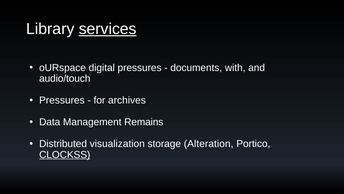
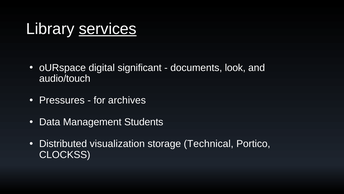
digital pressures: pressures -> significant (140, 68)
with: with -> look (235, 68)
Remains: Remains -> Students (144, 122)
Alteration: Alteration -> Technical (209, 143)
CLOCKSS underline: present -> none (65, 154)
